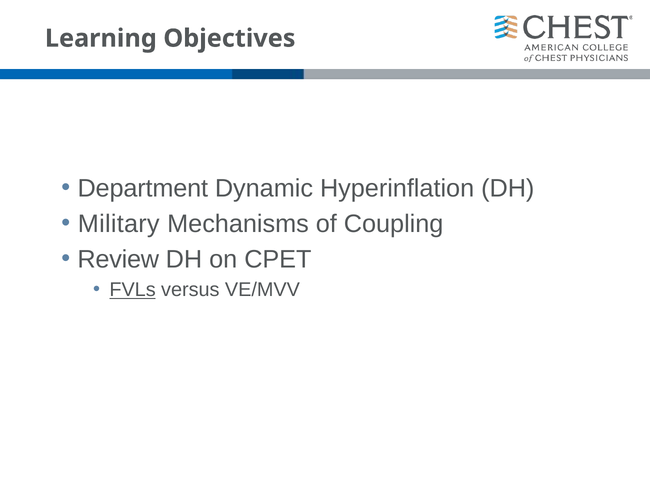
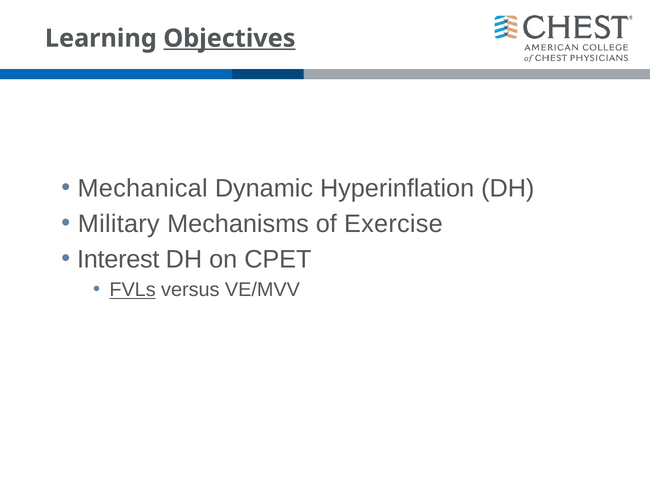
Objectives underline: none -> present (229, 38)
Department: Department -> Mechanical (143, 189)
Coupling: Coupling -> Exercise (393, 224)
Review: Review -> Interest (118, 259)
